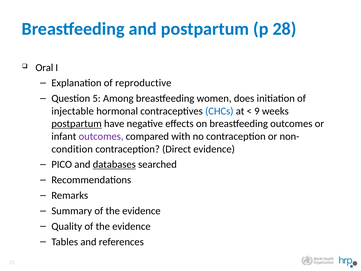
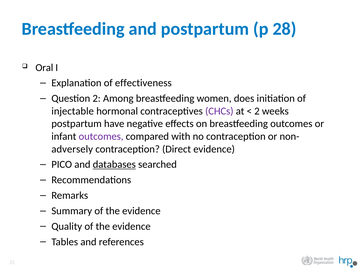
reproductive: reproductive -> effectiveness (143, 83)
Question 5: 5 -> 2 (97, 98)
CHCs colour: blue -> purple (219, 111)
9: 9 -> 2 (257, 111)
postpartum underline: present -> none (77, 124)
condition: condition -> adversely (72, 149)
